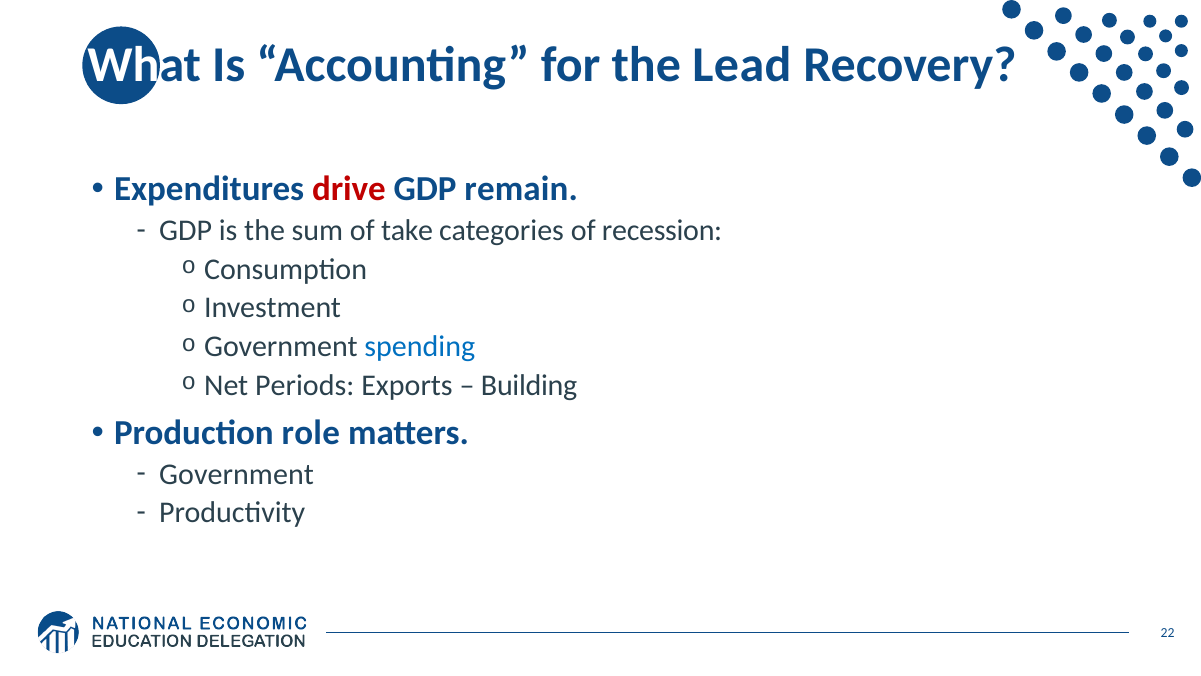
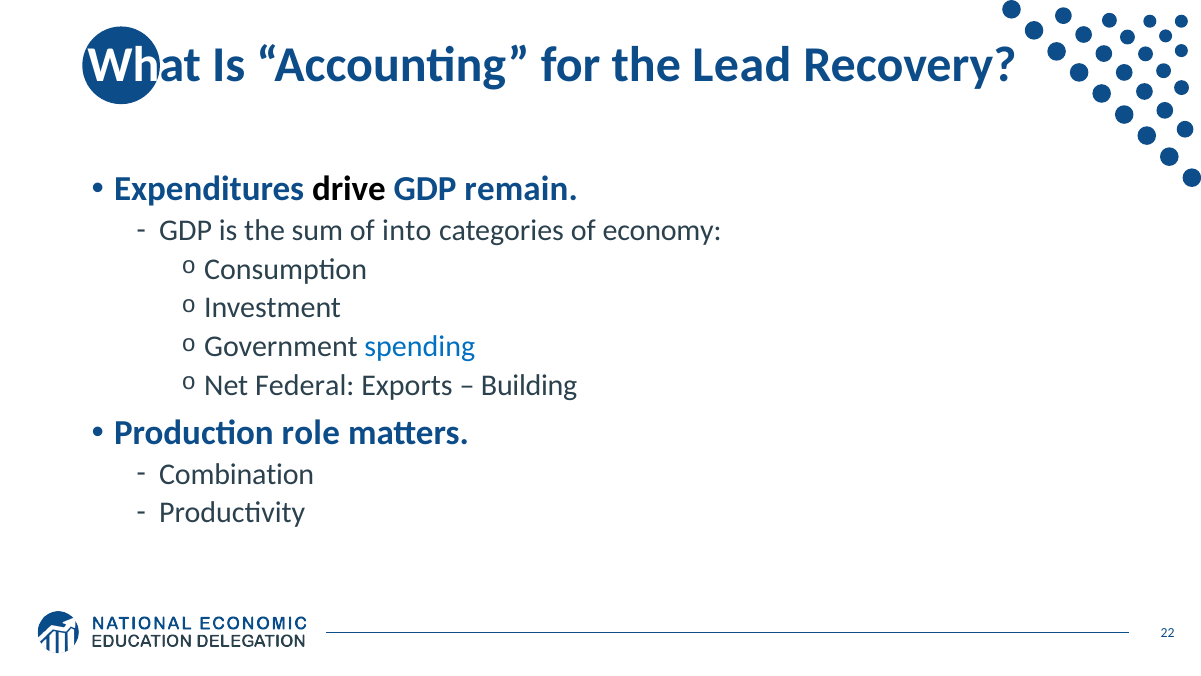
drive colour: red -> black (349, 189)
take: take -> into (407, 230)
recession: recession -> economy (662, 230)
Periods: Periods -> Federal (305, 385)
Government: Government -> Combination (237, 474)
